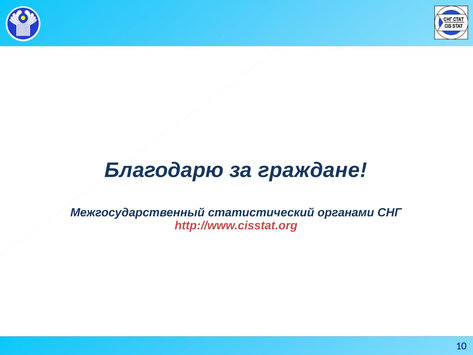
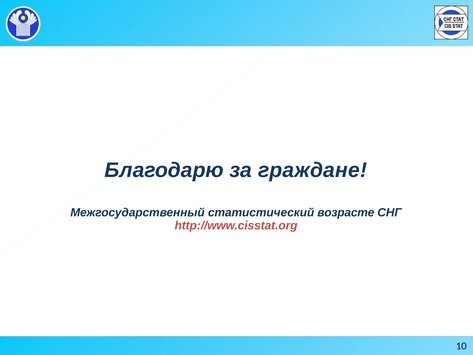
органами: органами -> возрасте (346, 212)
